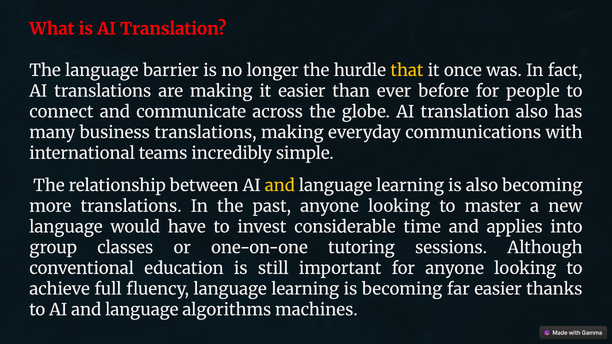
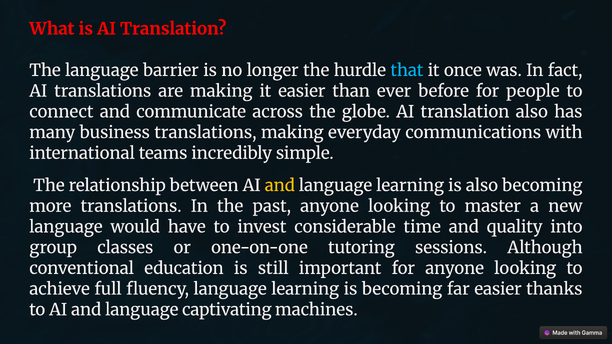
that colour: yellow -> light blue (407, 71)
applies: applies -> quality (515, 227)
algorithms: algorithms -> captivating (227, 310)
